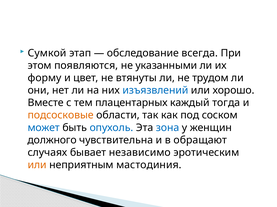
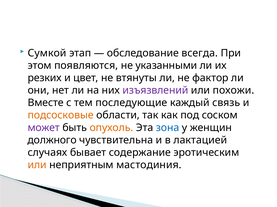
форму: форму -> резких (45, 78)
трудом: трудом -> фактор (210, 78)
изъязвлений colour: blue -> purple (155, 91)
хорошо: хорошо -> похожи (233, 91)
плацентарных: плацентарных -> последующие (131, 103)
тогда: тогда -> связь (226, 103)
может colour: blue -> purple (44, 128)
опухоль colour: blue -> orange (111, 128)
обращают: обращают -> лактацией (200, 141)
независимо: независимо -> содержание (140, 153)
